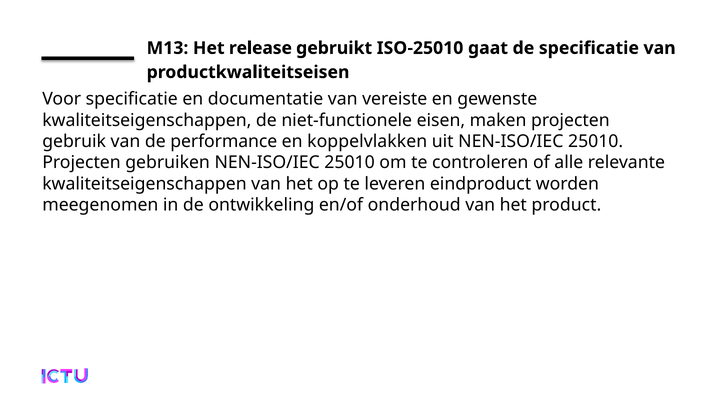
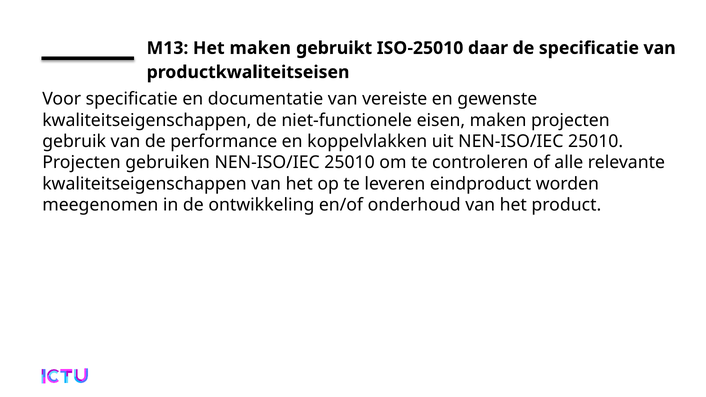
Het release: release -> maken (260, 48)
gaat: gaat -> daar (488, 48)
